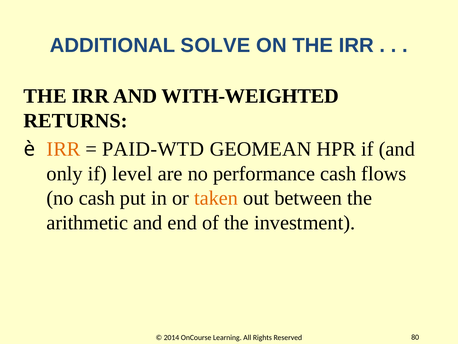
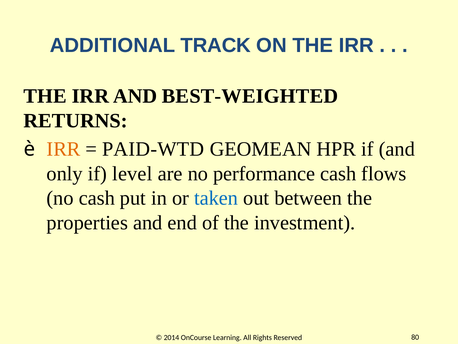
SOLVE: SOLVE -> TRACK (216, 45)
WITH-WEIGHTED: WITH-WEIGHTED -> BEST-WEIGHTED (250, 96)
taken colour: orange -> blue (216, 198)
arithmetic: arithmetic -> properties (87, 222)
